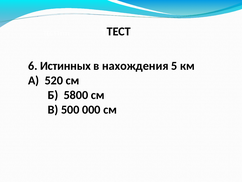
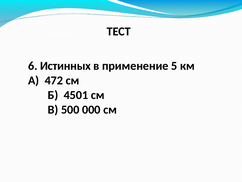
нахождения: нахождения -> применение (135, 66)
520: 520 -> 472 (54, 80)
5800: 5800 -> 4501 (76, 95)
